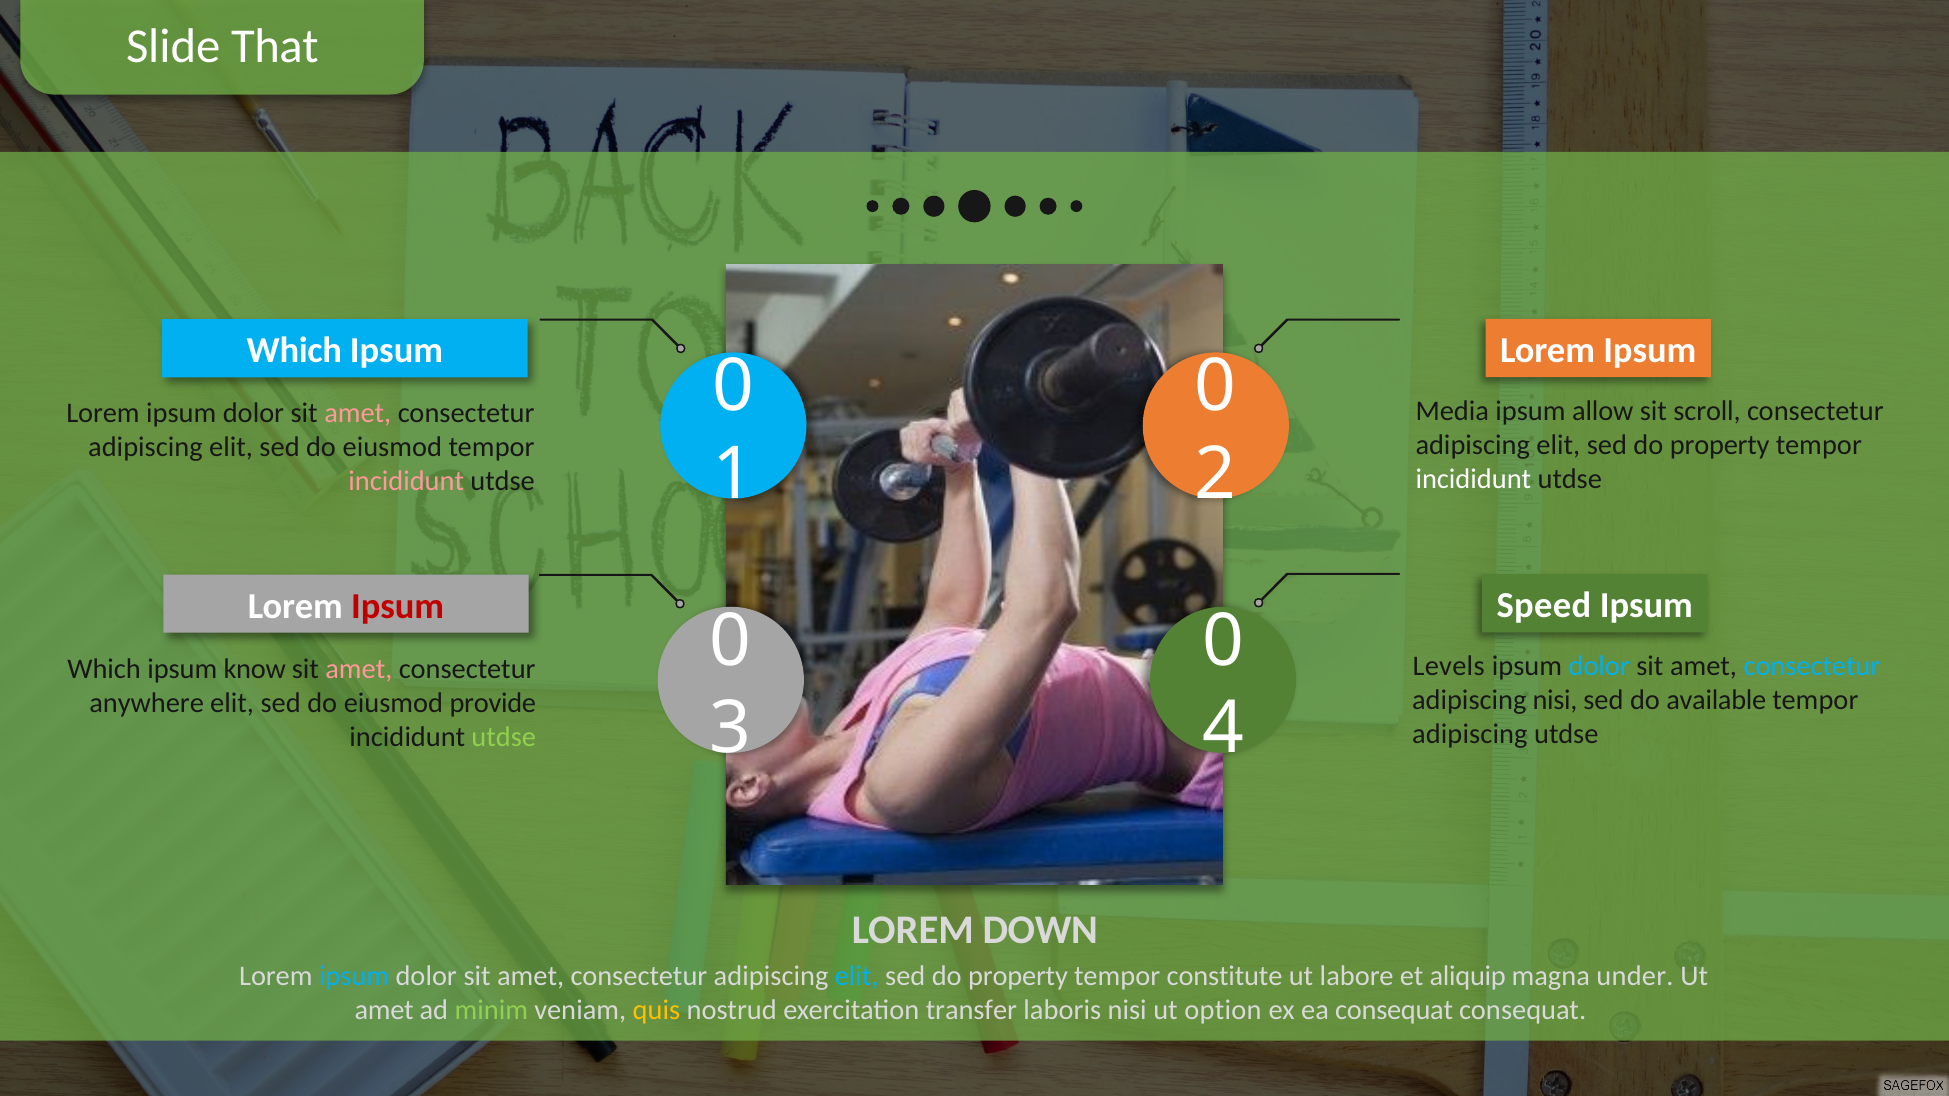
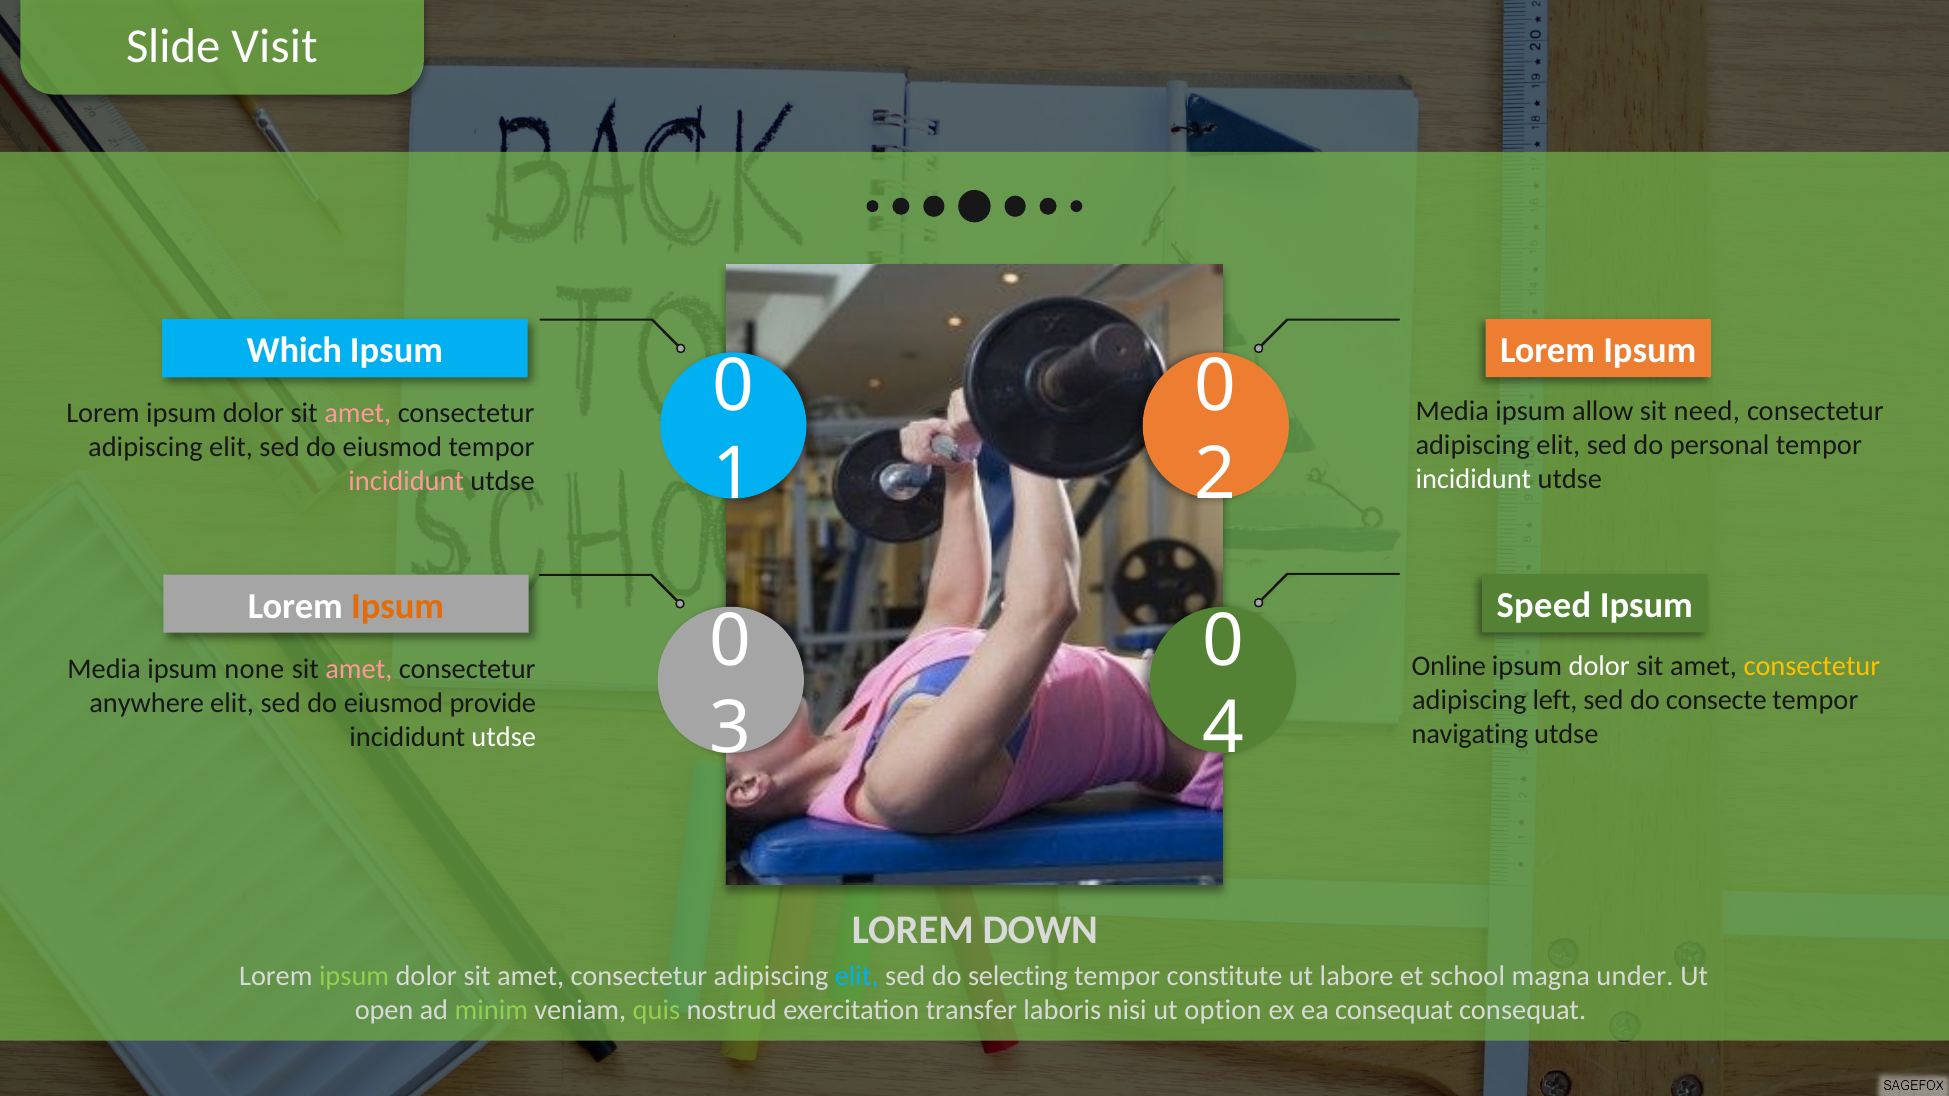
That: That -> Visit (274, 46)
scroll: scroll -> need (1707, 411)
property: property -> personal (1720, 445)
Ipsum colour: red -> orange (398, 606)
Levels: Levels -> Online (1449, 666)
dolor colour: light blue -> white (1599, 666)
consectetur colour: light blue -> yellow (1812, 666)
Which: Which -> Media (104, 669)
know: know -> none (254, 669)
adipiscing nisi: nisi -> left (1555, 701)
available: available -> consecte (1716, 701)
adipiscing: adipiscing -> navigating (1470, 735)
utdse colour: light green -> white (504, 737)
ipsum colour: light blue -> light green (354, 977)
property: property -> selecting (1018, 977)
aliquip: aliquip -> school (1467, 977)
amet: amet -> open (384, 1011)
quis colour: yellow -> light green (657, 1011)
